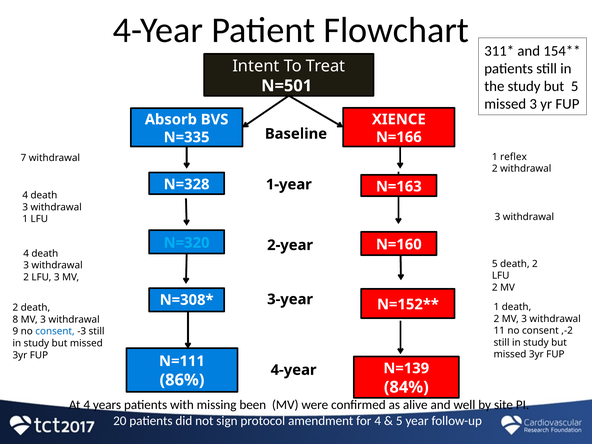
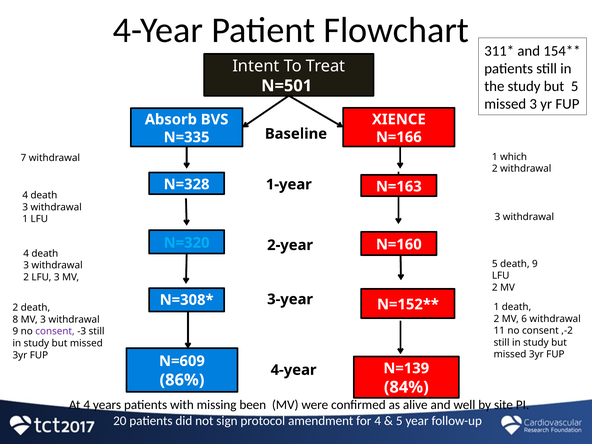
reflex: reflex -> which (514, 157)
5 death 2: 2 -> 9 (535, 264)
2 MV 3: 3 -> 6 (524, 319)
consent colour: blue -> purple (55, 331)
N=111: N=111 -> N=609 (182, 361)
